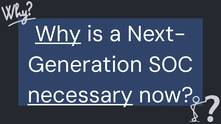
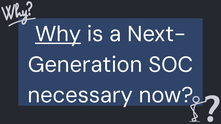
necessary underline: present -> none (80, 95)
